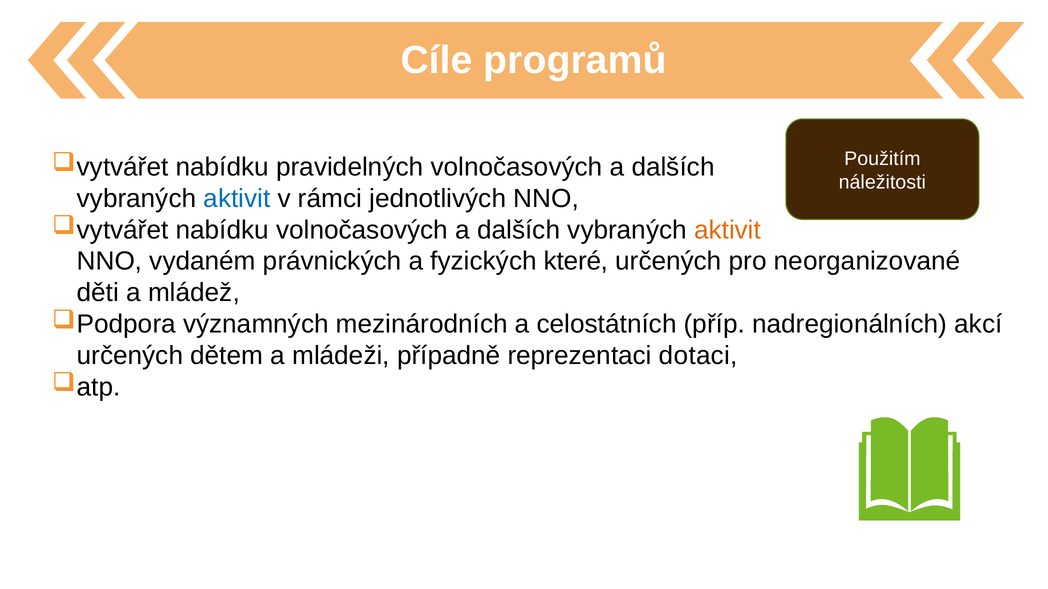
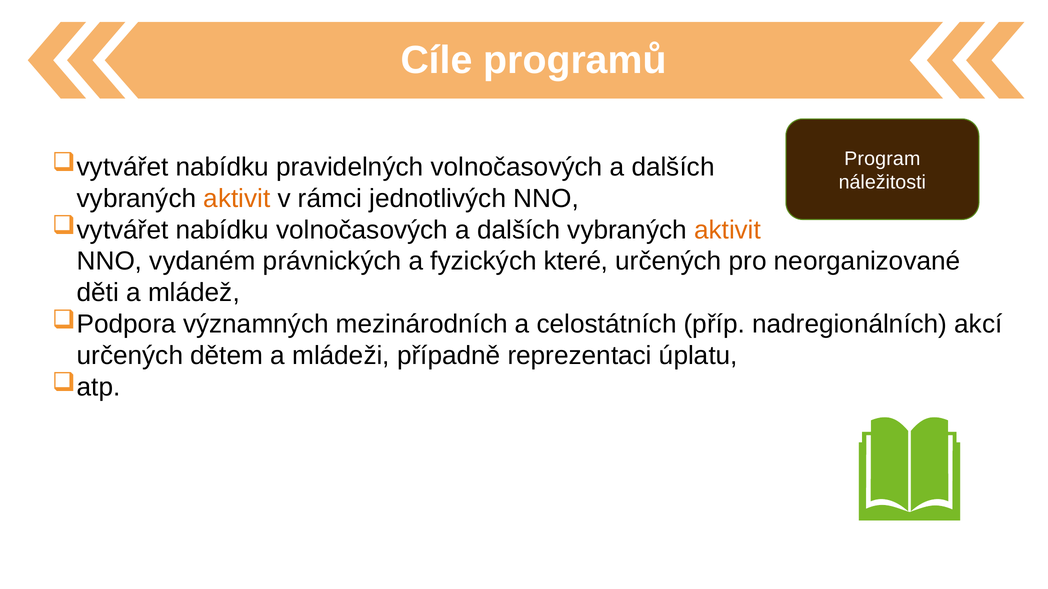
Použitím: Použitím -> Program (882, 159)
aktivit colour: blue -> orange (237, 199)
dotaci: dotaci -> úplatu (698, 356)
